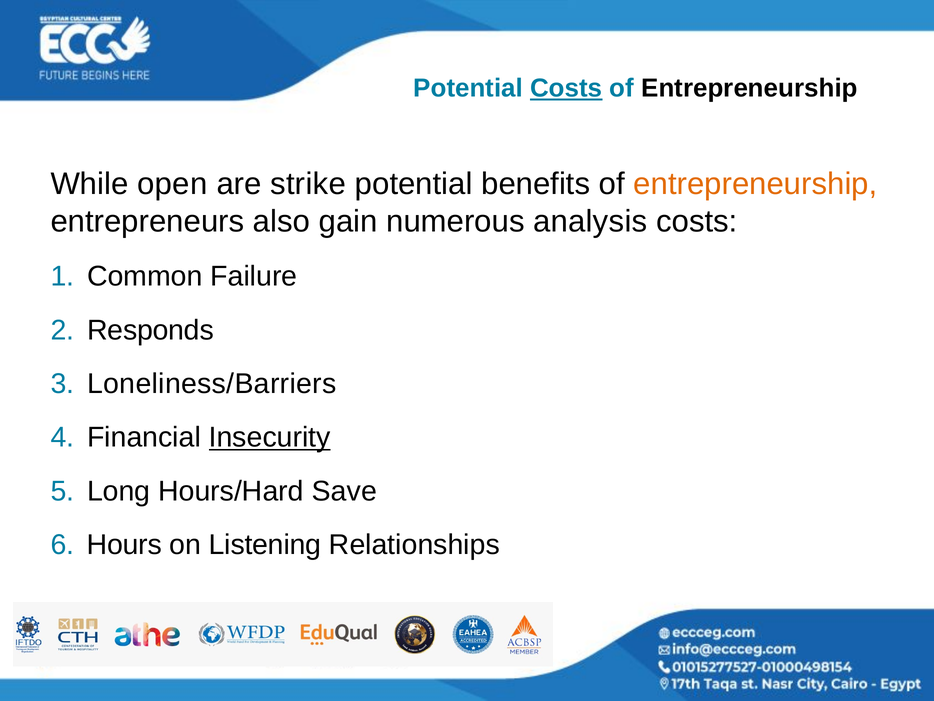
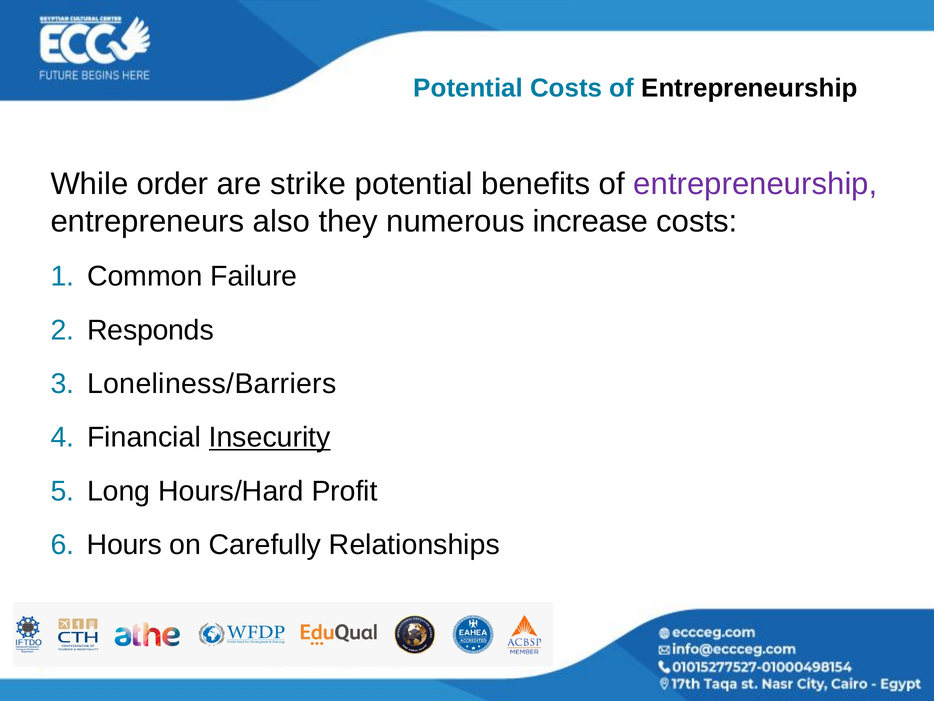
Costs underline: present -> none (566, 88)
open: open -> order (173, 184)
entrepreneurship colour: orange -> purple (755, 184)
gain: gain -> they (348, 221)
analysis: analysis -> increase (590, 221)
Save: Save -> Profit (345, 491)
Listening: Listening -> Carefully (265, 545)
